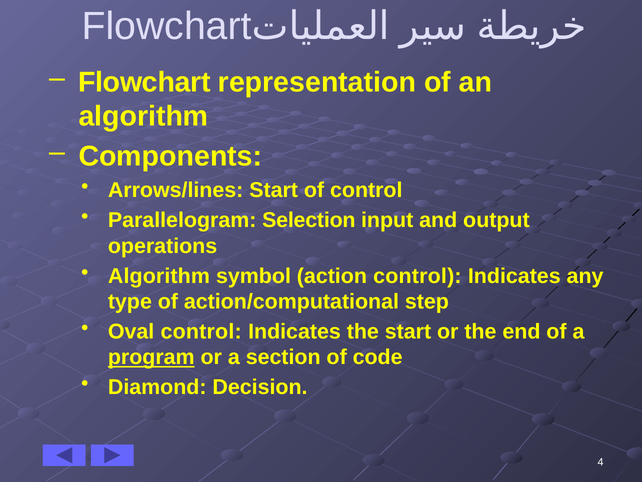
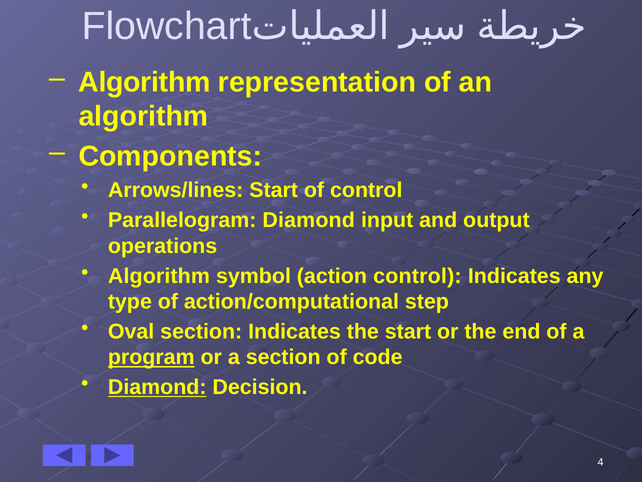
Flowchart: Flowchart -> Algorithm (144, 82)
Parallelogram Selection: Selection -> Diamond (309, 220)
Oval control: control -> section (201, 331)
Diamond underline: none -> present (157, 387)
